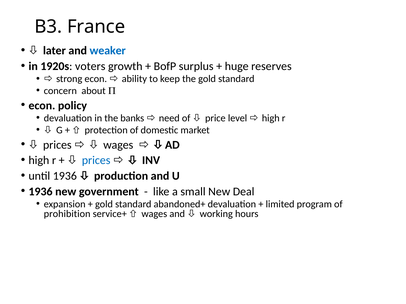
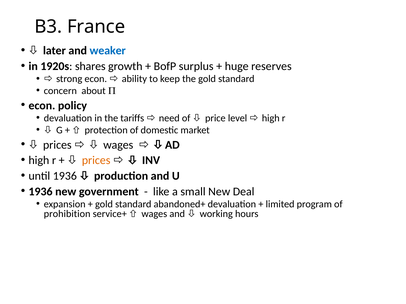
voters: voters -> shares (90, 66)
banks: banks -> tariffs (132, 118)
prices colour: blue -> orange (96, 161)
